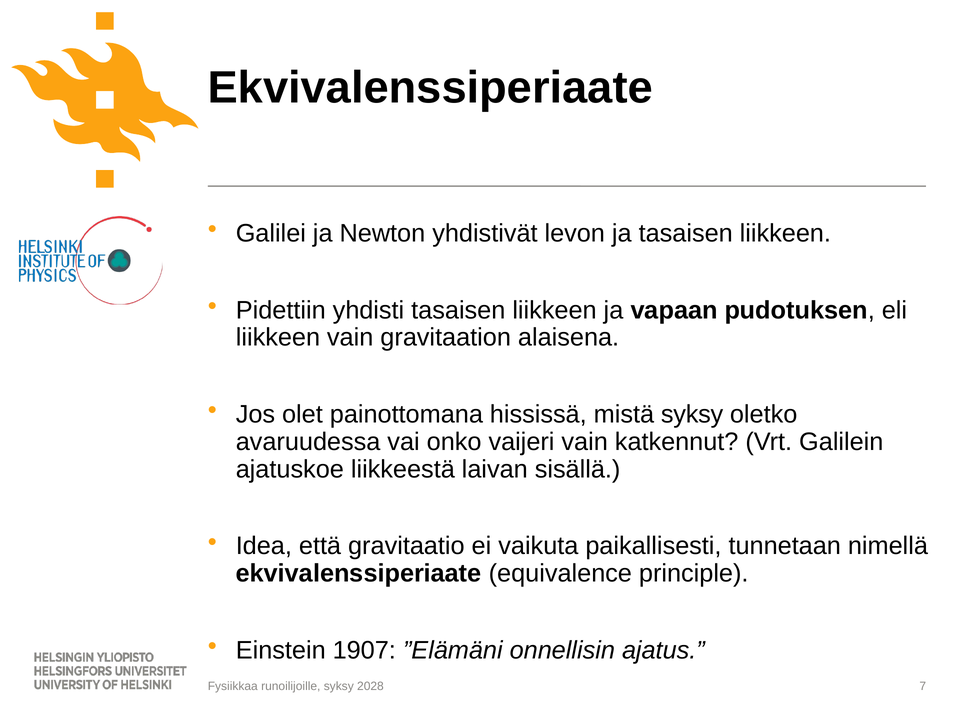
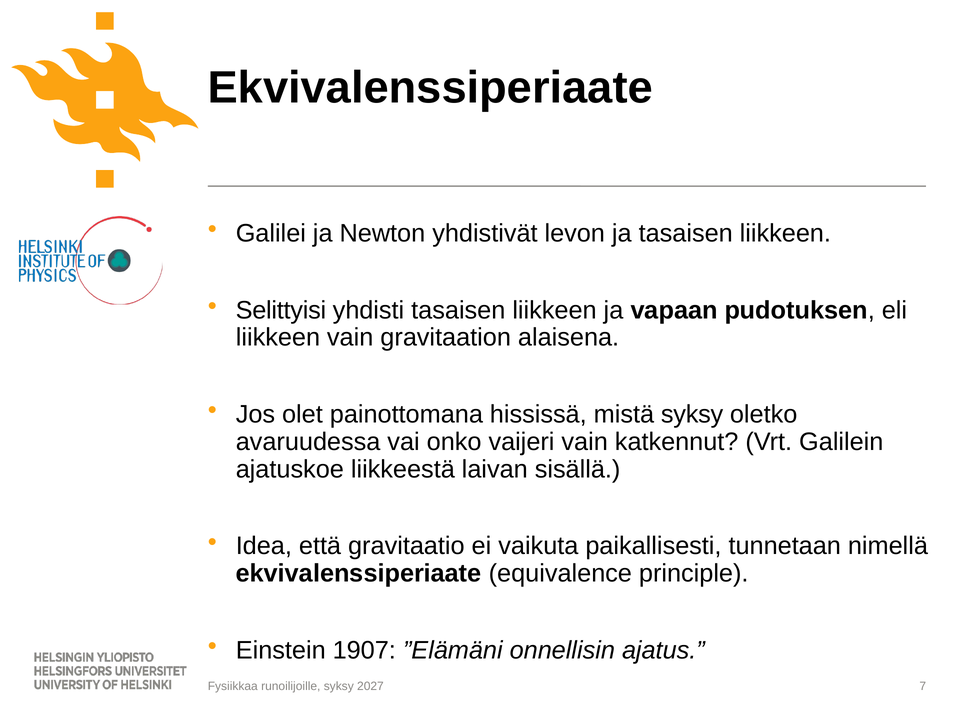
Pidettiin: Pidettiin -> Selittyisi (281, 310)
2028: 2028 -> 2027 (370, 686)
